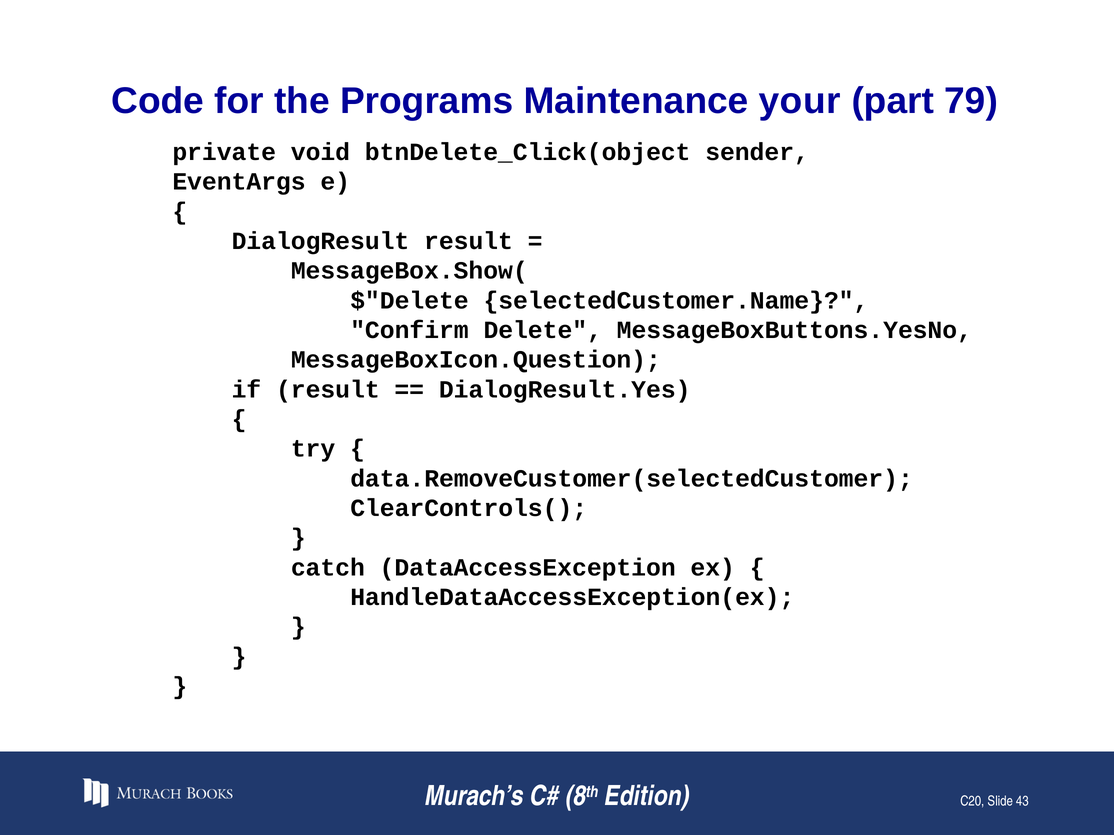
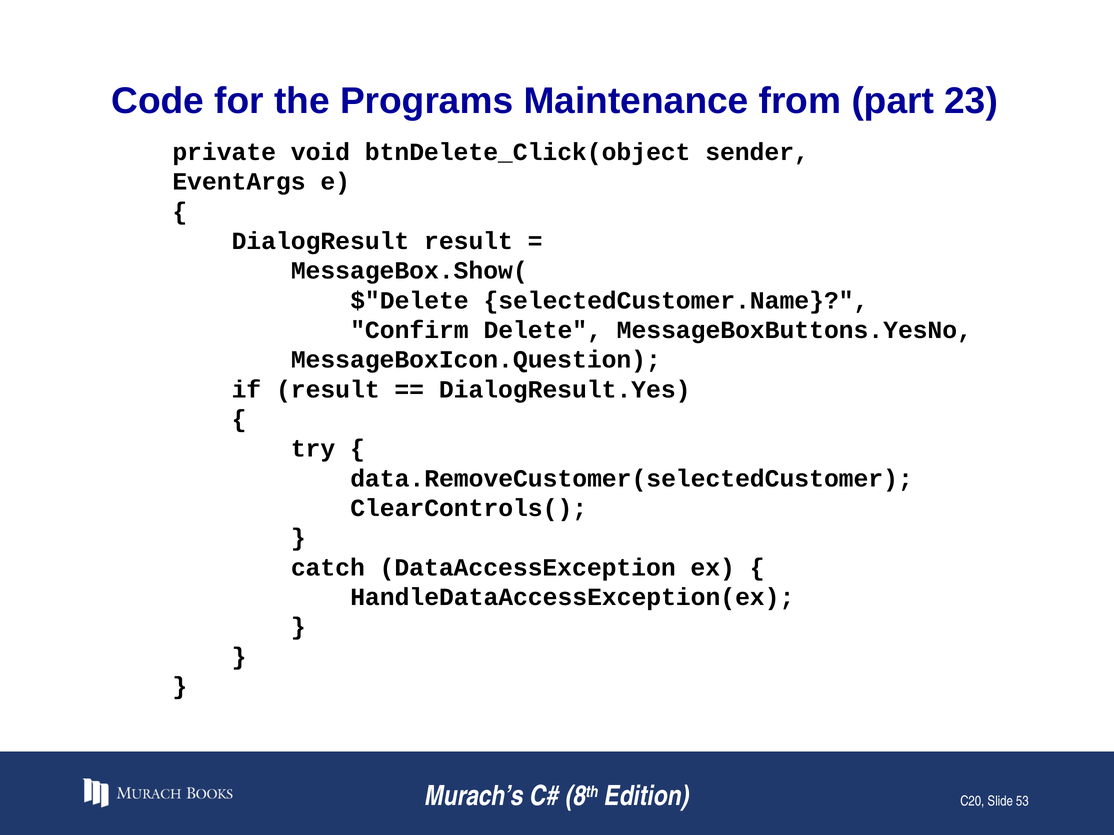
your: your -> from (800, 101)
79: 79 -> 23 (971, 101)
43: 43 -> 53 (1022, 802)
